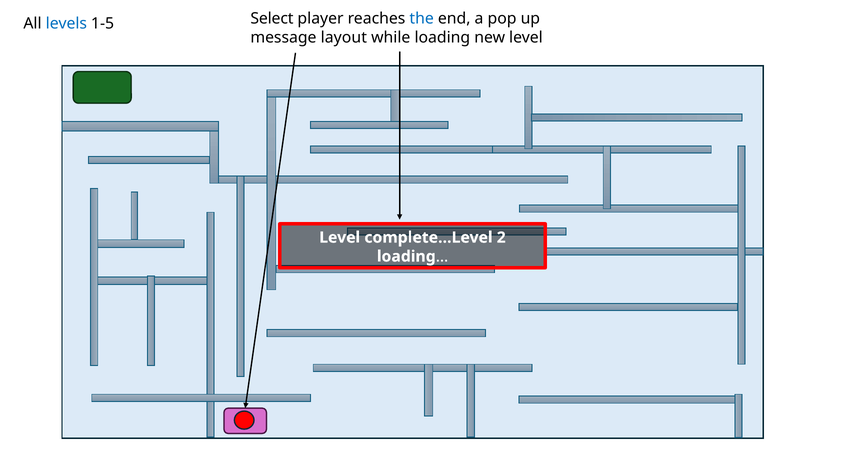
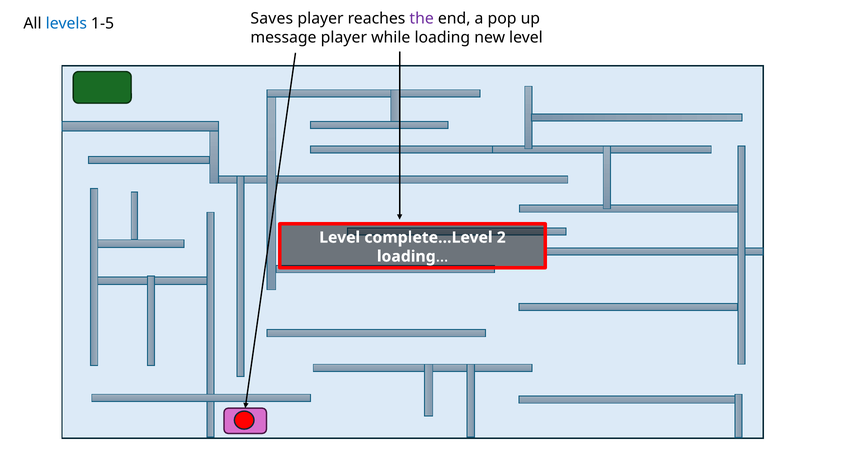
Select: Select -> Saves (272, 18)
the colour: blue -> purple (422, 18)
message layout: layout -> player (344, 37)
